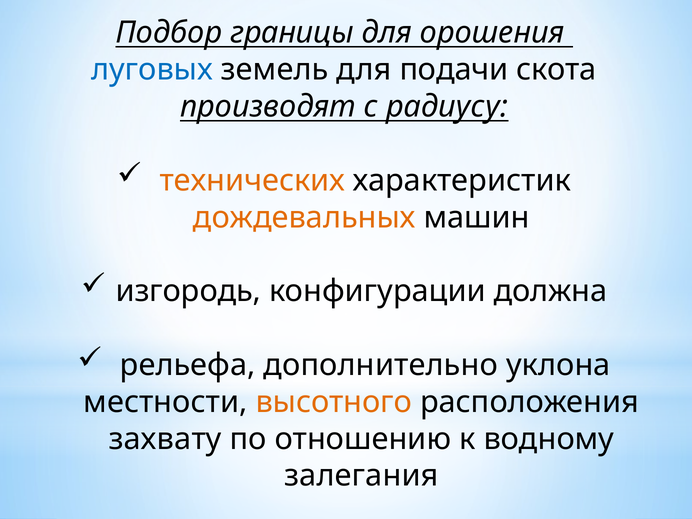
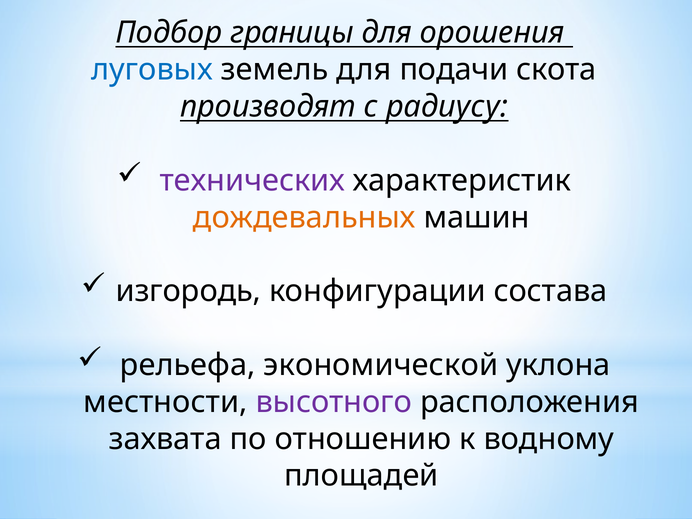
технических colour: orange -> purple (252, 180)
должна: должна -> состава (551, 291)
дополнительно: дополнительно -> экономической (381, 365)
высотного colour: orange -> purple (334, 402)
захвату: захвату -> захвата (165, 439)
залегания: залегания -> площадей (361, 476)
